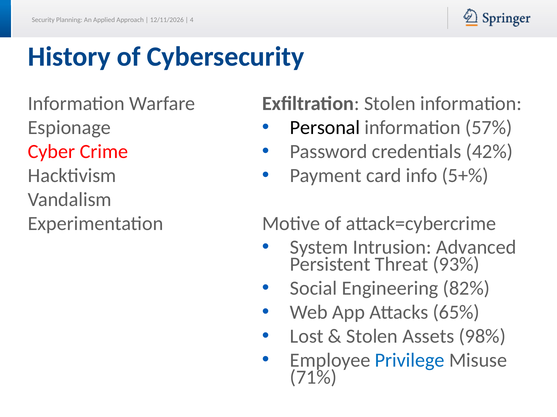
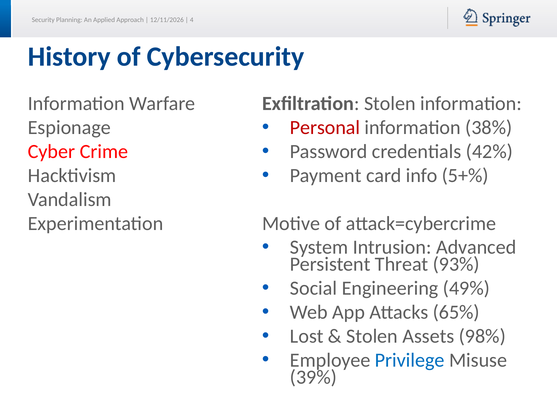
Personal colour: black -> red (325, 128)
57%: 57% -> 38% (489, 128)
82%: 82% -> 49% (466, 289)
71%: 71% -> 39% (313, 378)
